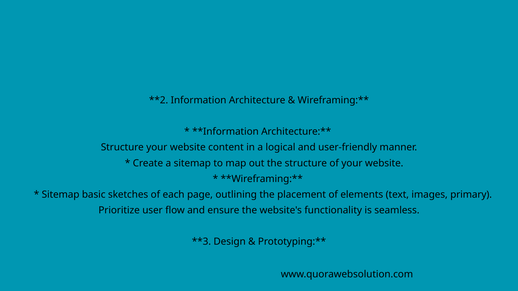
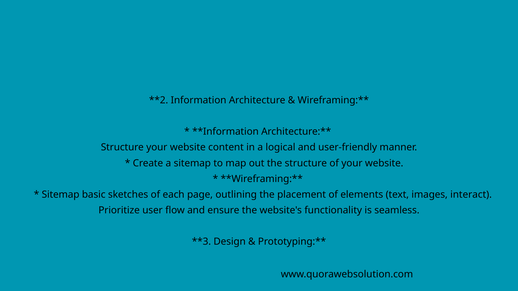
primary: primary -> interact (471, 195)
